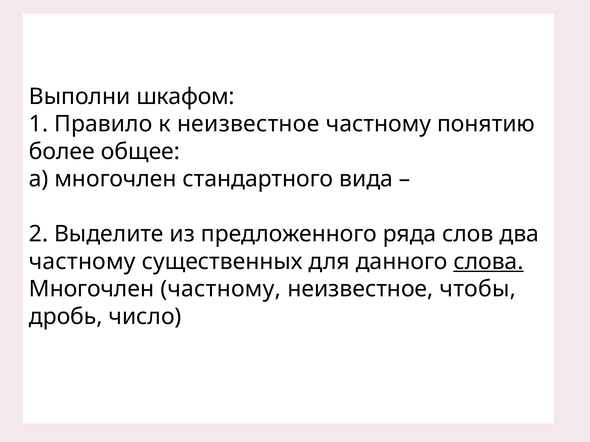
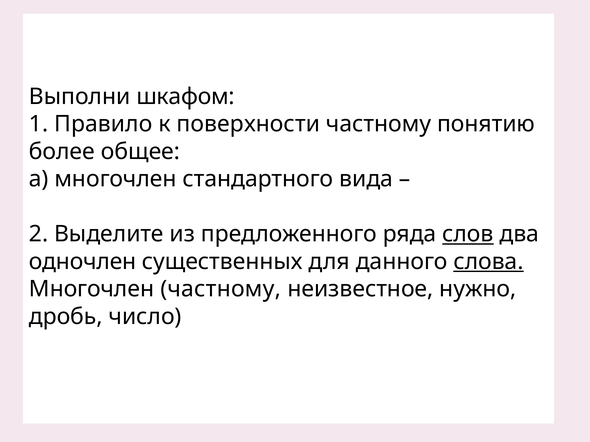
к неизвестное: неизвестное -> поверхности (248, 124)
слов underline: none -> present (468, 234)
частному: частному -> одночлен (83, 262)
чтобы: чтобы -> нужно (478, 289)
